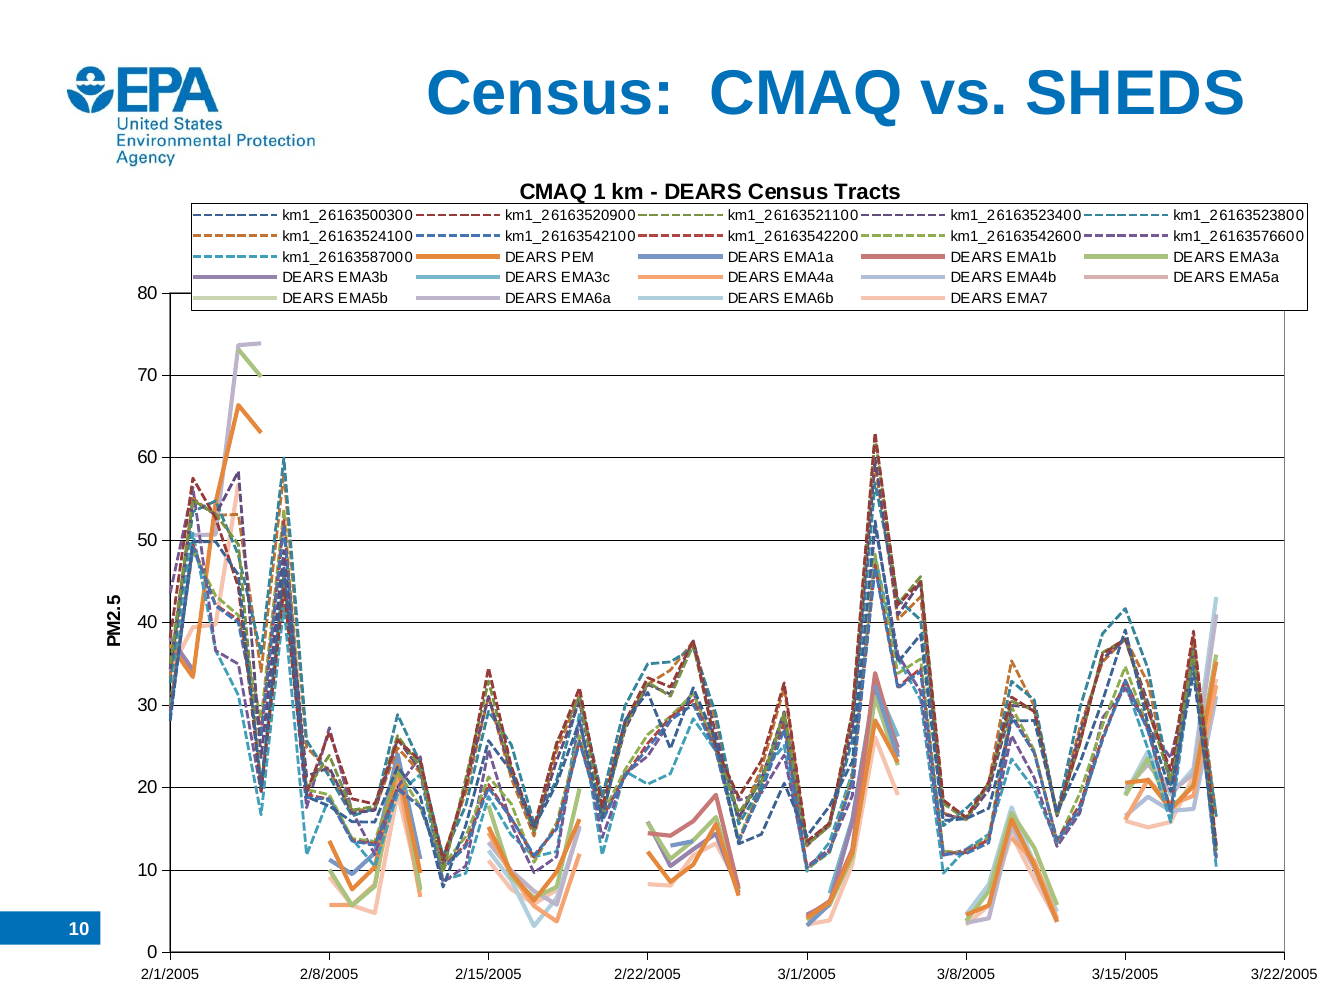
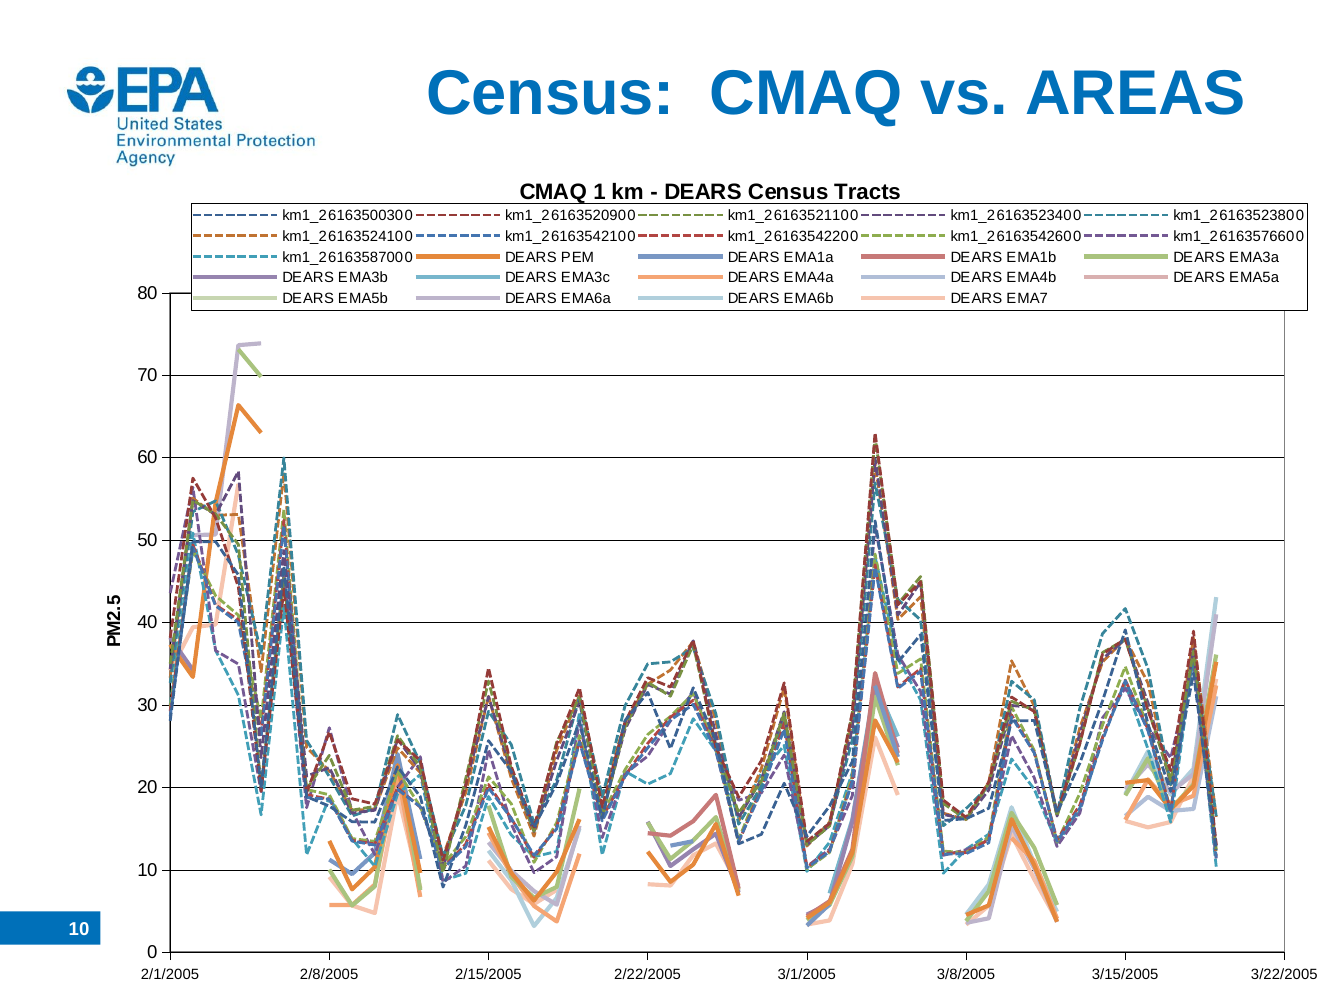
SHEDS: SHEDS -> AREAS (1136, 94)
